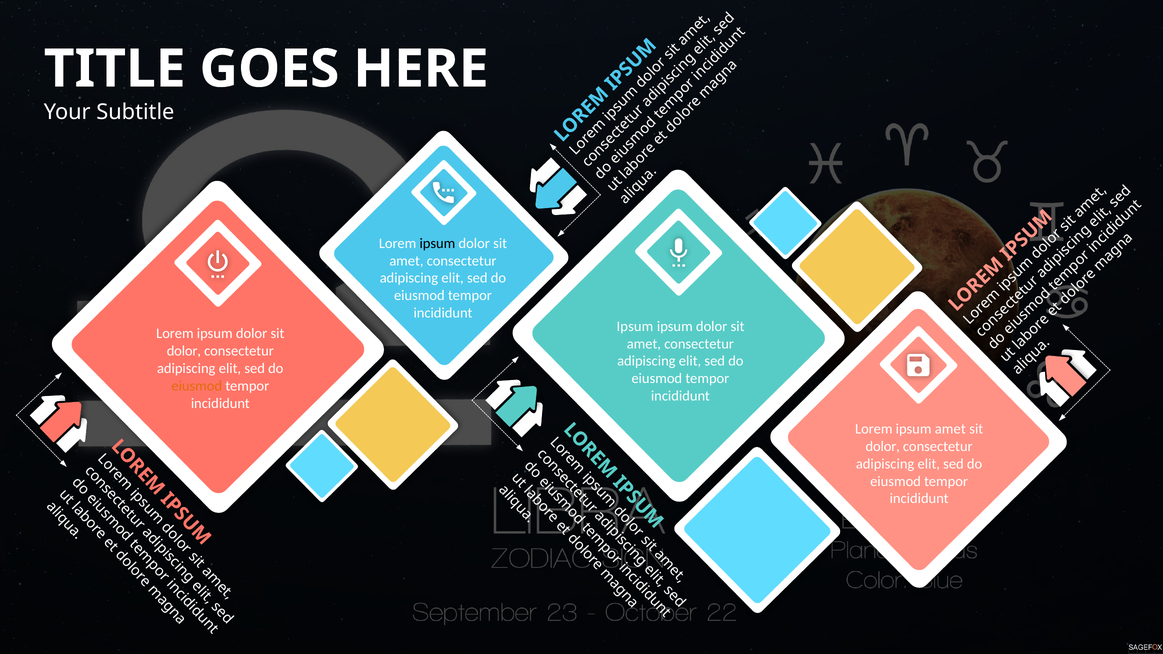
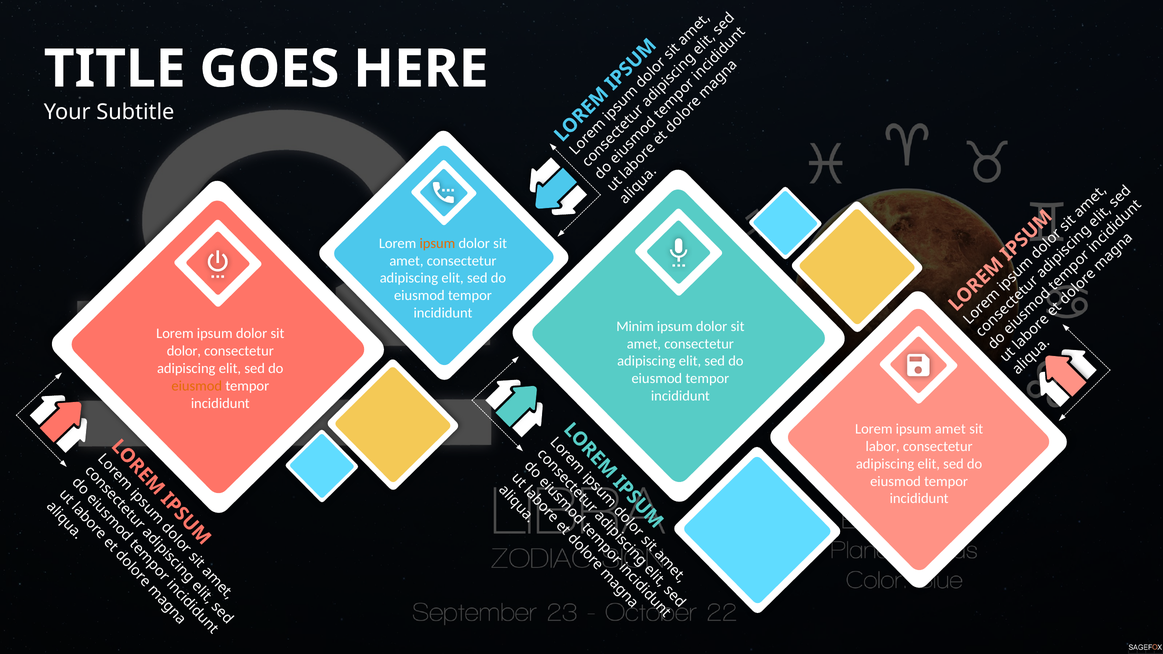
ipsum colour: black -> orange (437, 243)
Ipsum: Ipsum -> Minim (635, 326)
dolor: dolor -> labor (883, 446)
